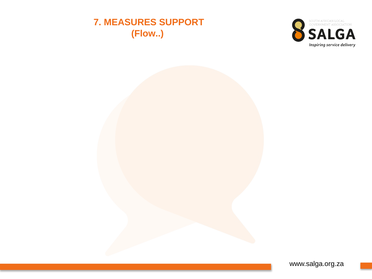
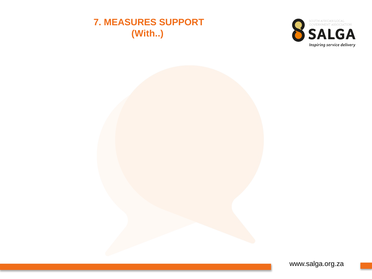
Flow: Flow -> With (147, 34)
